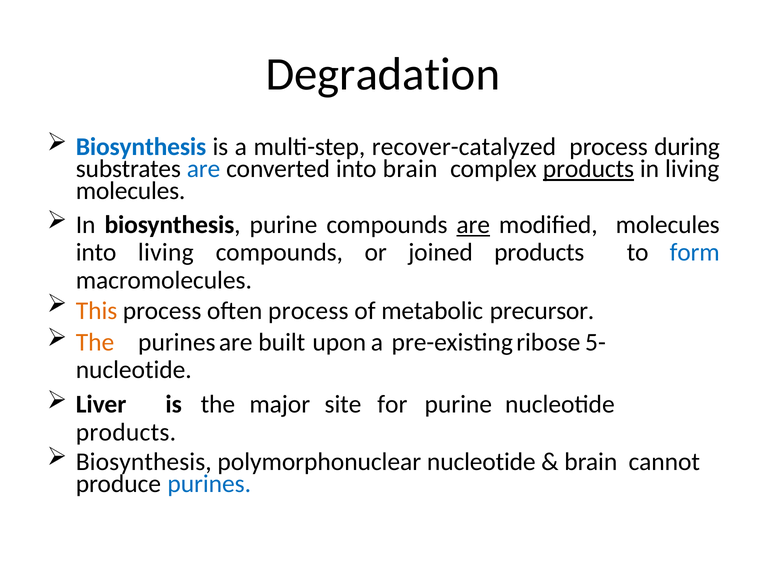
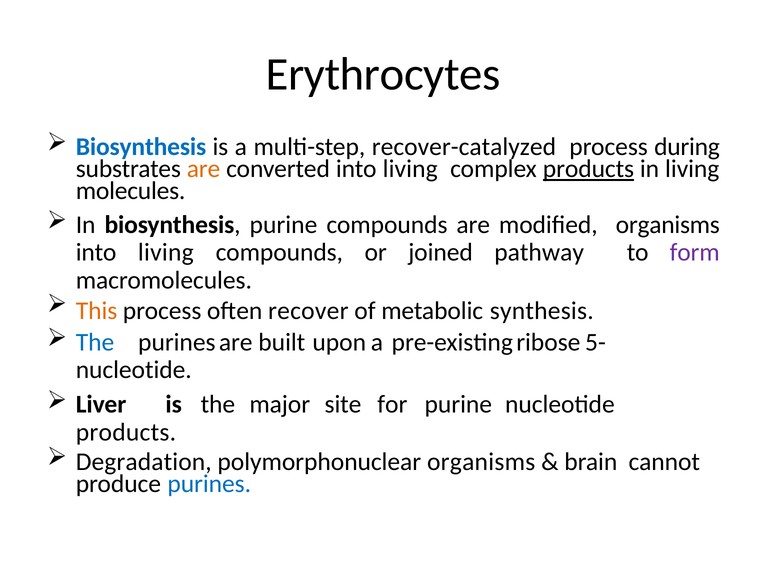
Degradation: Degradation -> Erythrocytes (383, 74)
are colour: blue -> orange (204, 169)
converted into brain: brain -> living (410, 169)
are underline: present -> none (473, 225)
modified molecules: molecules -> organisms (668, 225)
joined products: products -> pathway (539, 253)
form colour: blue -> purple (695, 253)
often process: process -> recover (308, 311)
precursor: precursor -> synthesis (542, 311)
The colour: orange -> blue (95, 342)
Biosynthesis: Biosynthesis -> Degradation (144, 462)
polymorphonuclear nucleotide: nucleotide -> organisms (481, 462)
